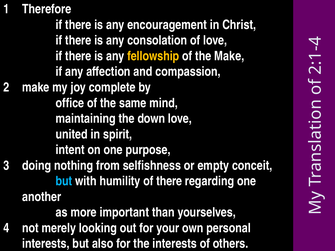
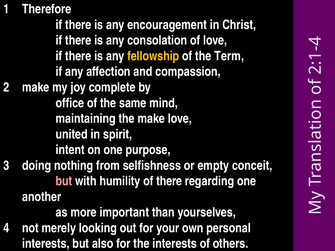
the Make: Make -> Term (229, 56)
the down: down -> make (151, 119)
but colour: light blue -> pink (64, 181)
